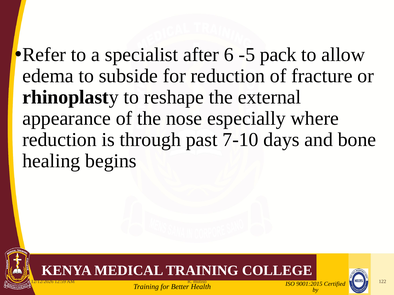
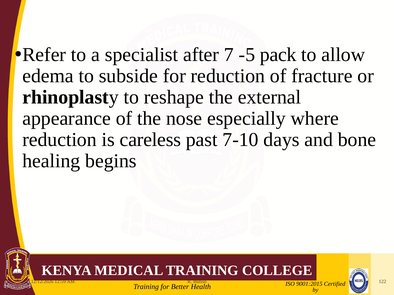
6: 6 -> 7 (229, 55)
through: through -> careless (150, 140)
